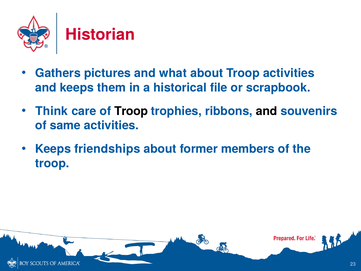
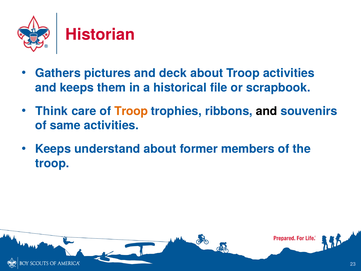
what: what -> deck (173, 73)
Troop colour: black -> orange (131, 111)
friendships: friendships -> understand (107, 149)
